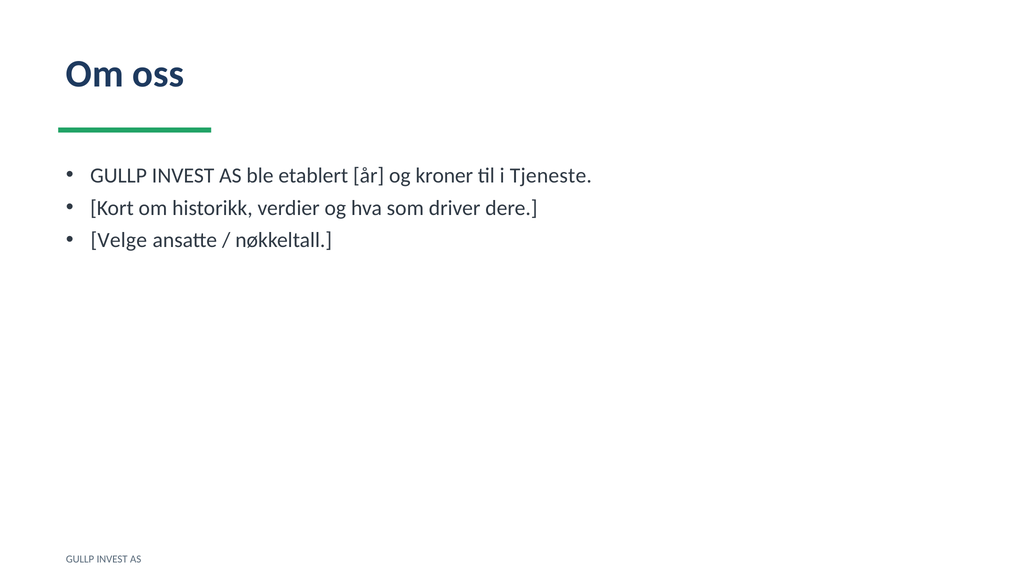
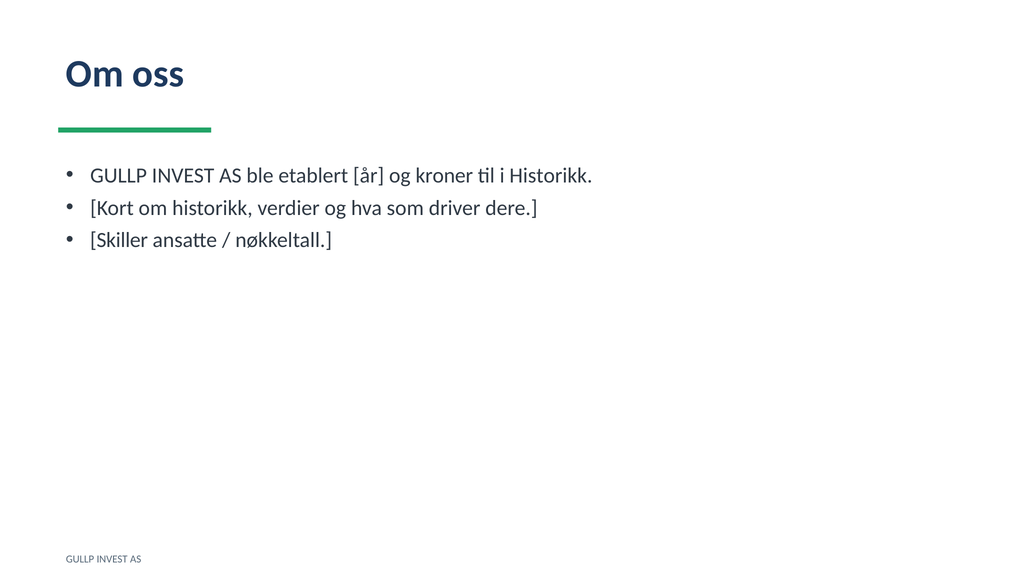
i Tjeneste: Tjeneste -> Historikk (551, 175)
Velge: Velge -> Skiller (119, 240)
